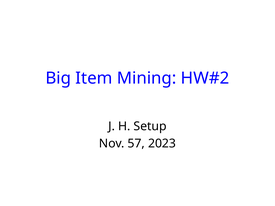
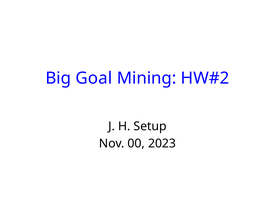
Item: Item -> Goal (94, 78)
57: 57 -> 00 (136, 144)
